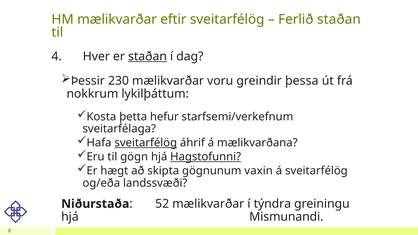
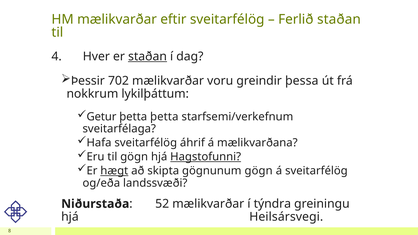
230: 230 -> 702 (118, 81)
Kosta: Kosta -> Getur (101, 117)
þetta hefur: hefur -> þetta (164, 117)
sveitarfélög underline: present -> none (146, 143)
hægt underline: none -> present (114, 171)
gögnunum vaxin: vaxin -> gögn (259, 171)
Mismunandi: Mismunandi -> Heilsársvegi (286, 217)
